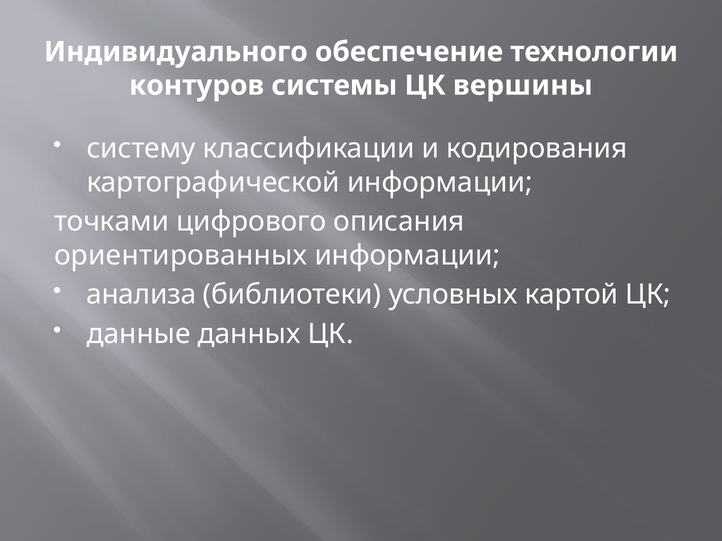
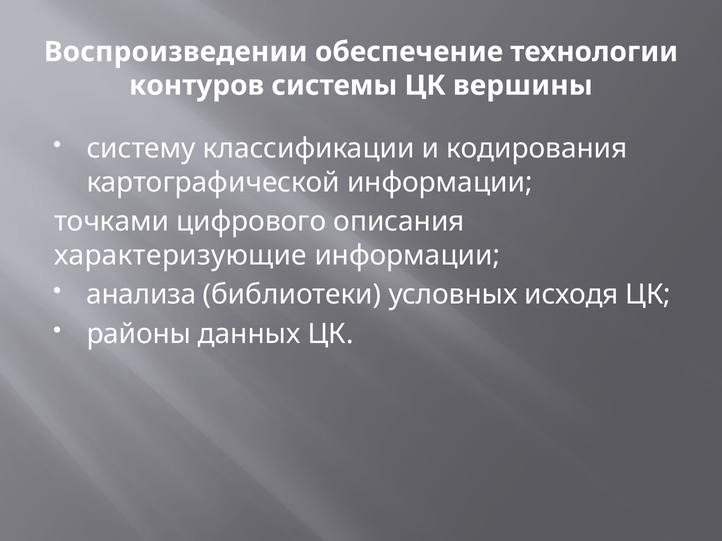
Индивидуального: Индивидуального -> Воспроизведении (176, 52)
ориентированных: ориентированных -> характеризующие (180, 255)
картой: картой -> исходя (572, 295)
данные: данные -> районы (139, 334)
